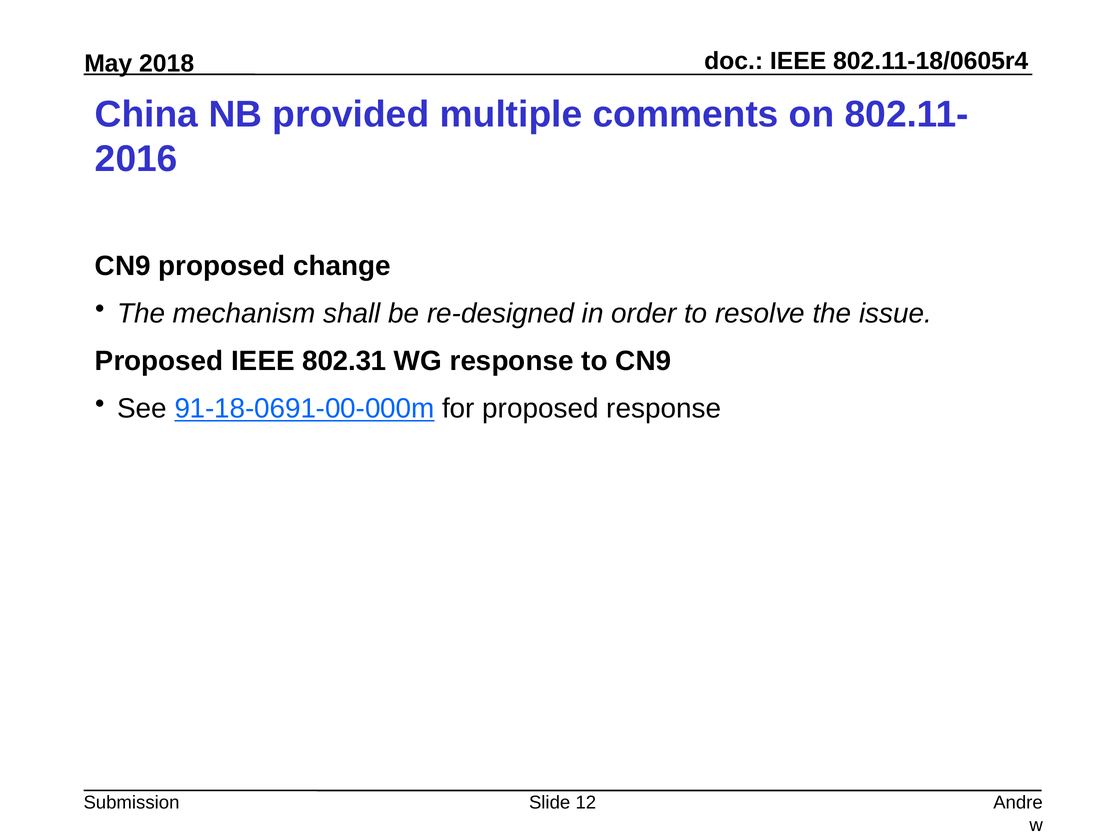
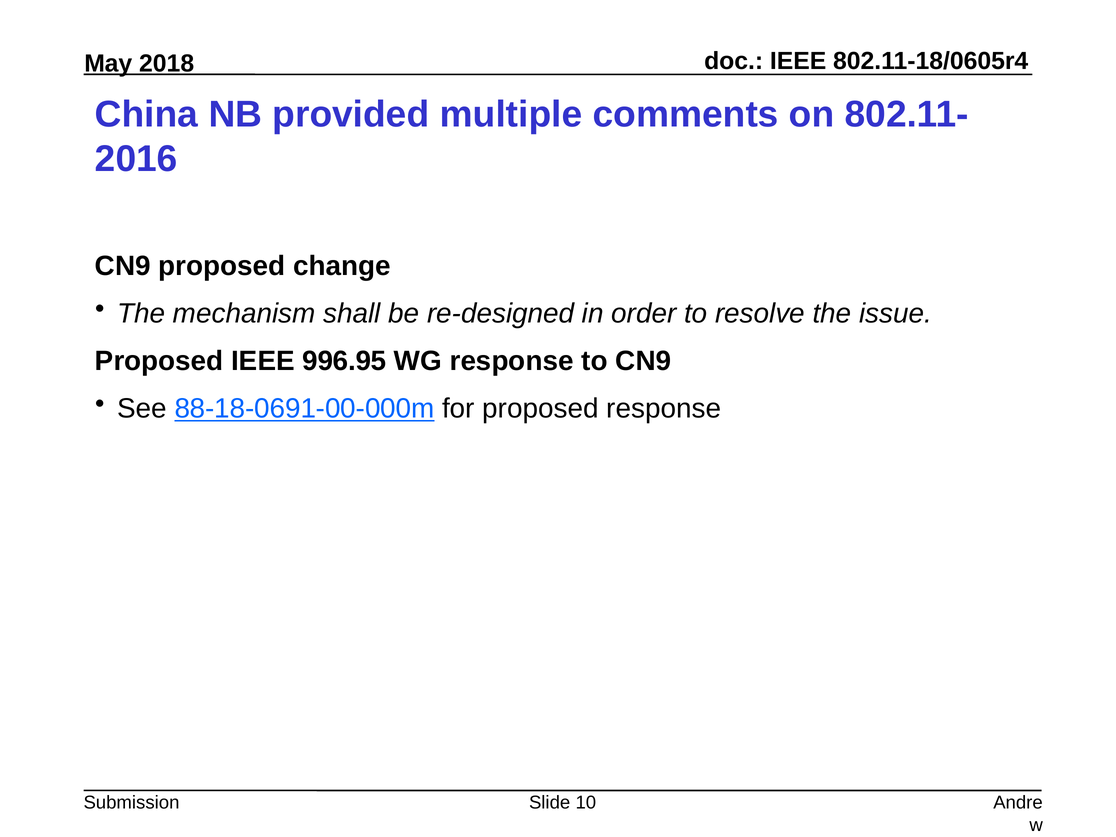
802.31: 802.31 -> 996.95 (344, 361)
91-18-0691-00-000m: 91-18-0691-00-000m -> 88-18-0691-00-000m (304, 408)
12: 12 -> 10 (586, 803)
